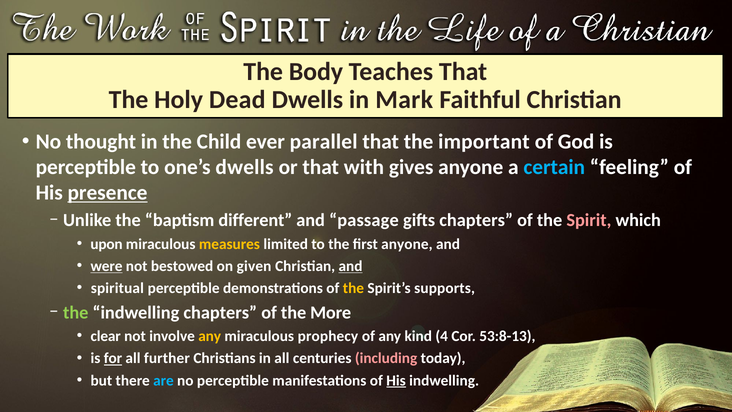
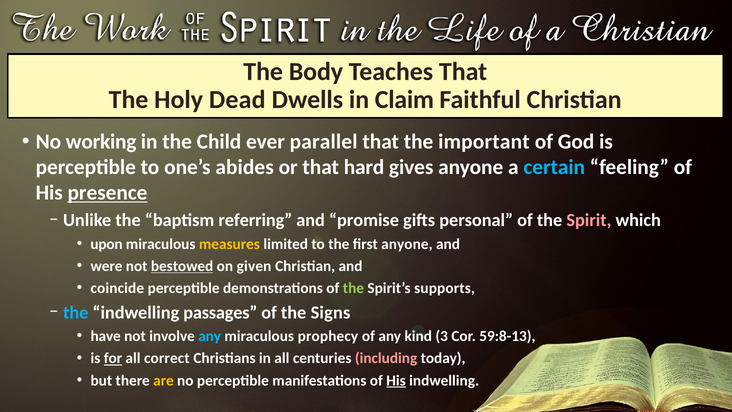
Mark: Mark -> Claim (404, 100)
thought: thought -> working (101, 142)
one’s dwells: dwells -> abides (245, 167)
with: with -> hard (364, 167)
different: different -> referring (255, 220)
passage: passage -> promise (364, 220)
gifts chapters: chapters -> personal (476, 220)
were underline: present -> none (107, 266)
bestowed underline: none -> present (182, 266)
and underline: present -> none (351, 266)
spiritual: spiritual -> coincide (117, 288)
the colour: yellow -> light green (353, 288)
the colour: light green -> light blue (76, 312)
indwelling chapters: chapters -> passages (220, 312)
More: More -> Signs (330, 312)
clear: clear -> have (106, 336)
any colour: yellow -> light blue (210, 336)
4: 4 -> 3 (442, 336)
53:8-13: 53:8-13 -> 59:8-13 (507, 336)
further: further -> correct (167, 358)
are colour: light blue -> yellow (163, 380)
